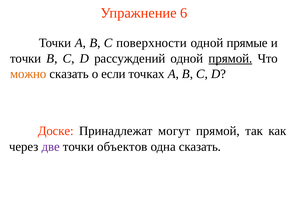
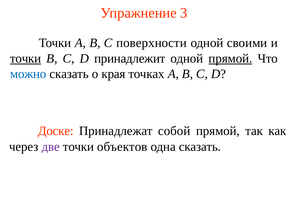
6: 6 -> 3 (184, 13)
прямые: прямые -> своими (247, 43)
точки underline: none -> present (26, 58)
рассуждений: рассуждений -> принадлежит (130, 58)
можно colour: orange -> blue (28, 74)
если: если -> края (113, 74)
могут: могут -> собой (174, 131)
